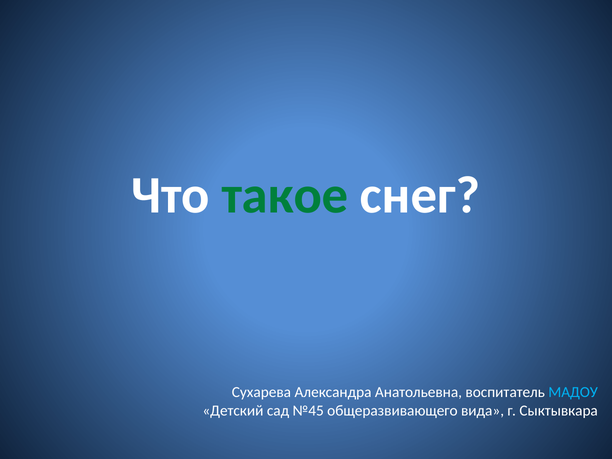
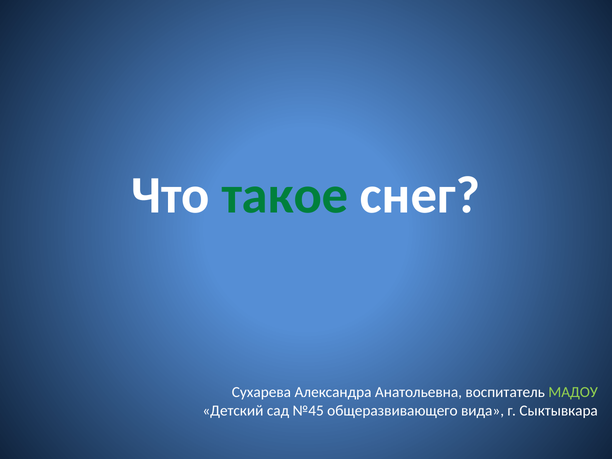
МАДОУ colour: light blue -> light green (573, 392)
